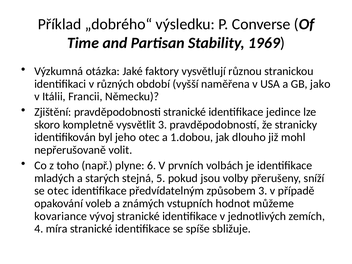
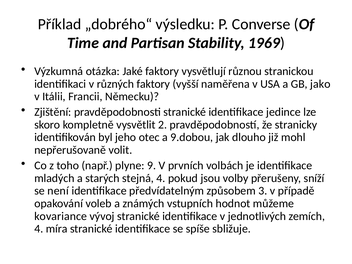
různých období: období -> faktory (153, 84)
vysvětlit 3: 3 -> 2 (163, 125)
1.dobou: 1.dobou -> 9.dobou (192, 137)
6: 6 -> 9 (152, 166)
stejná 5: 5 -> 4 (161, 178)
se otec: otec -> není (58, 191)
